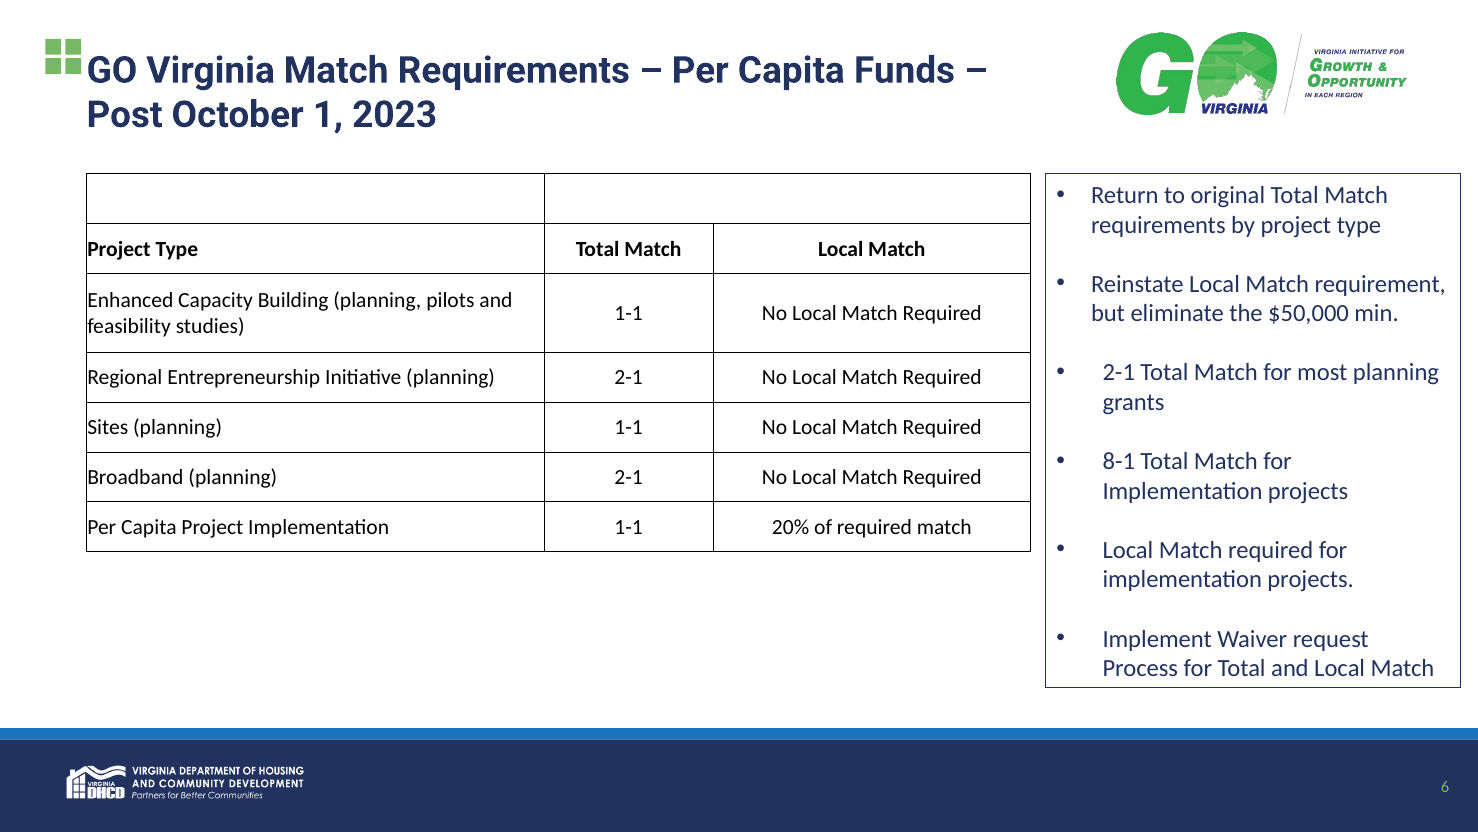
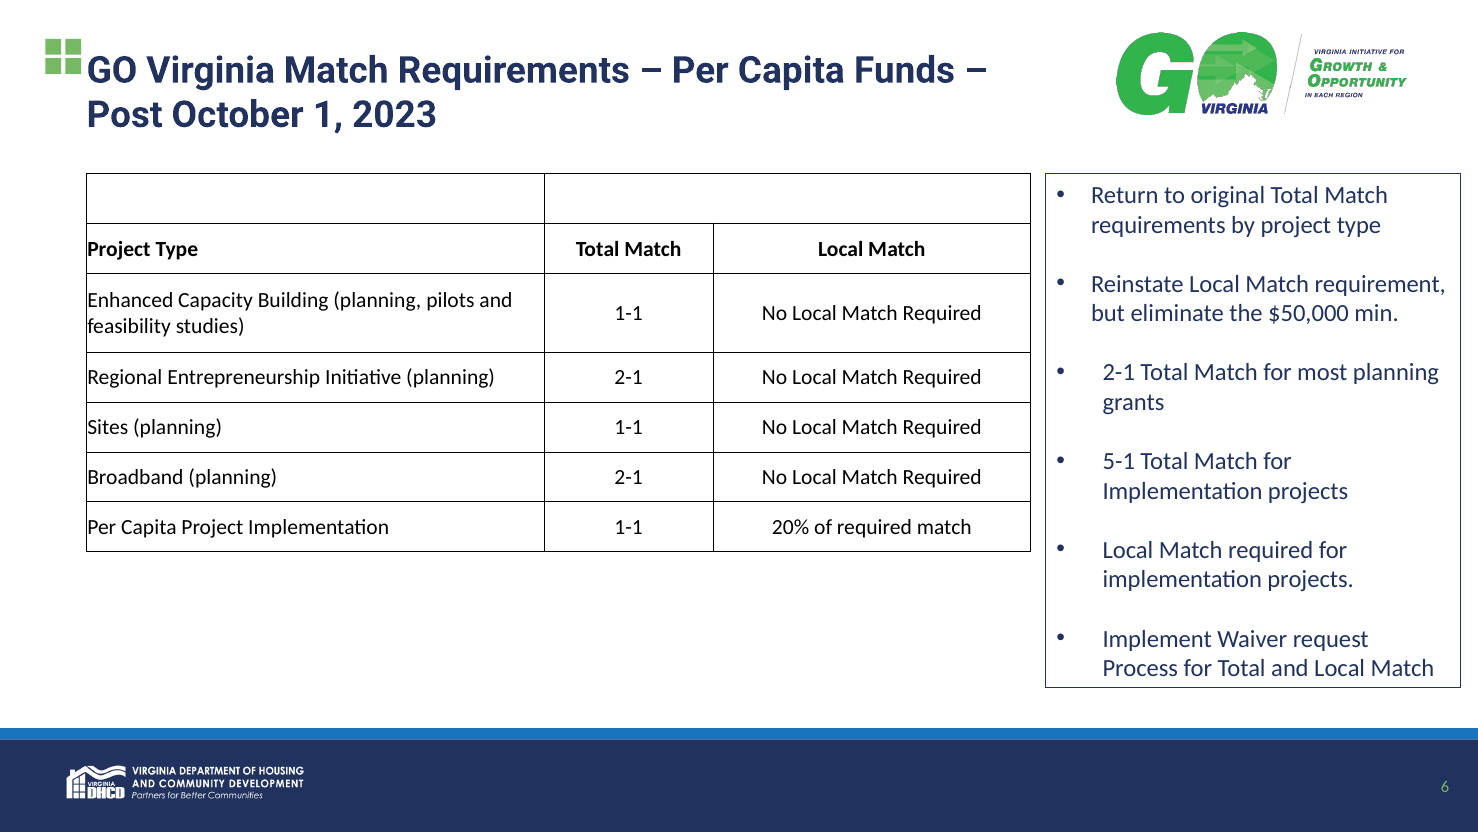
8-1: 8-1 -> 5-1 (1119, 461)
